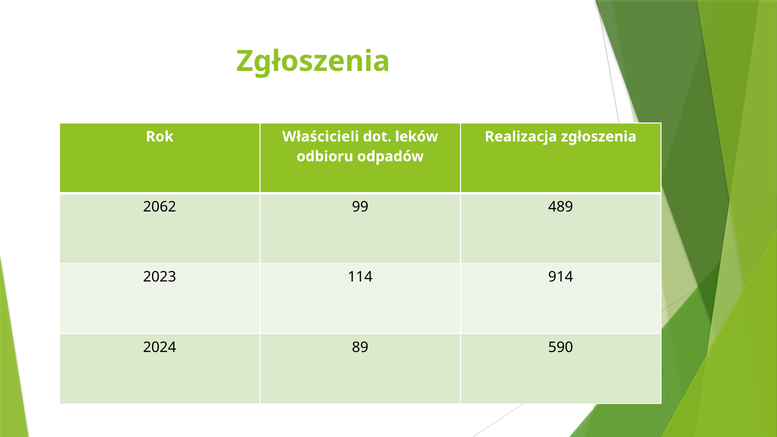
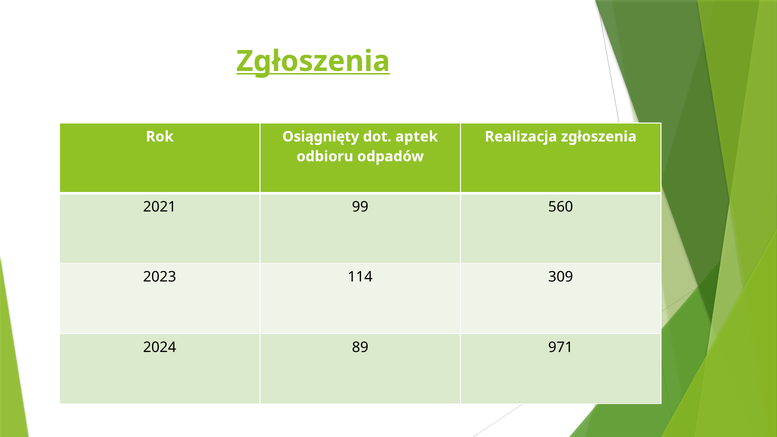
Zgłoszenia underline: none -> present (313, 61)
Właścicieli: Właścicieli -> Osiągnięty (321, 137)
leków: leków -> aptek (417, 137)
2062: 2062 -> 2021 (160, 207)
489: 489 -> 560 (561, 207)
914: 914 -> 309 (561, 277)
590: 590 -> 971 (561, 347)
